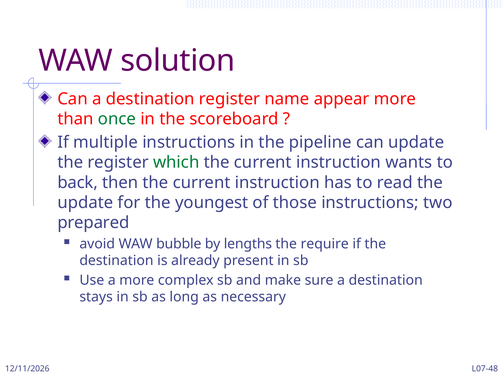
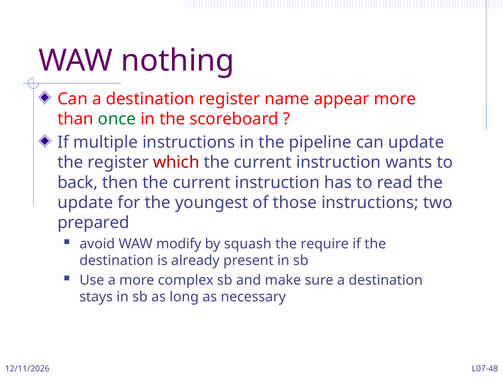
solution: solution -> nothing (178, 61)
which colour: green -> red (176, 163)
bubble: bubble -> modify (179, 244)
lengths: lengths -> squash (248, 244)
